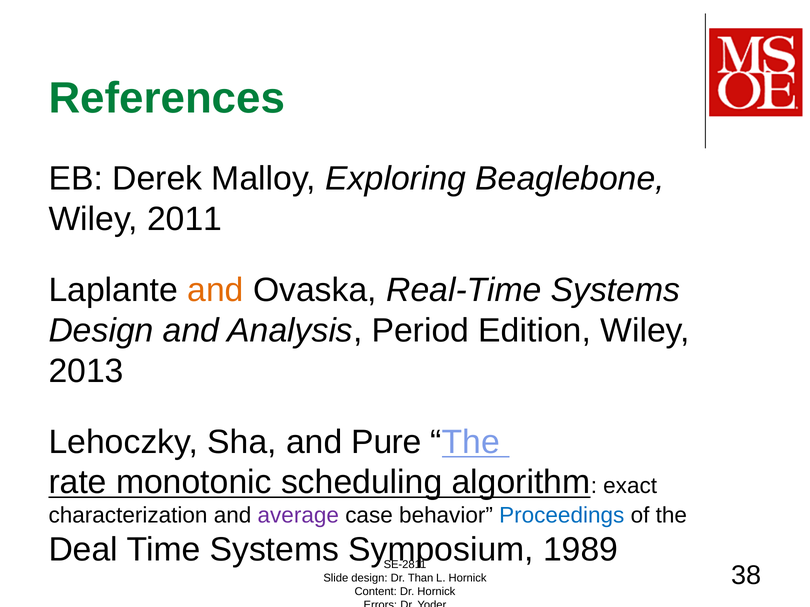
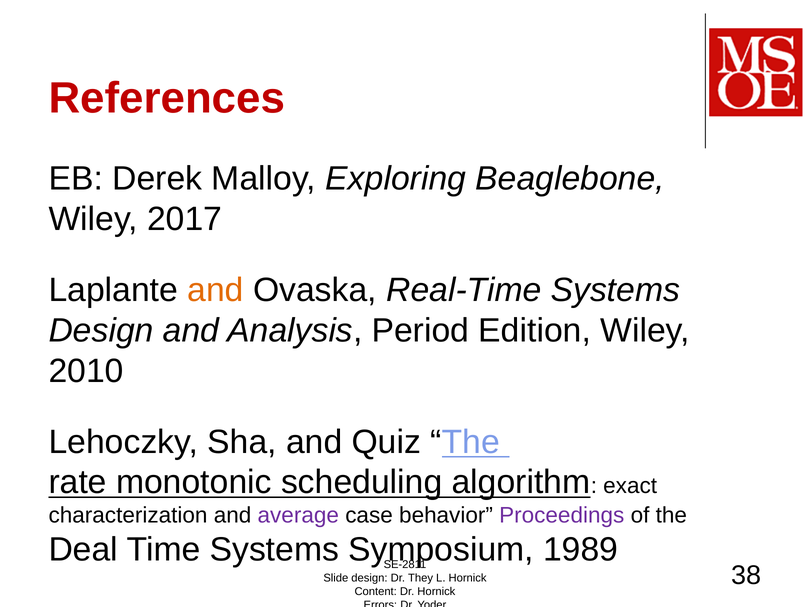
References colour: green -> red (167, 98)
2011: 2011 -> 2017 (185, 219)
2013: 2013 -> 2010 (86, 371)
Pure: Pure -> Quiz (386, 442)
Proceedings colour: blue -> purple (562, 516)
Than: Than -> They (421, 579)
